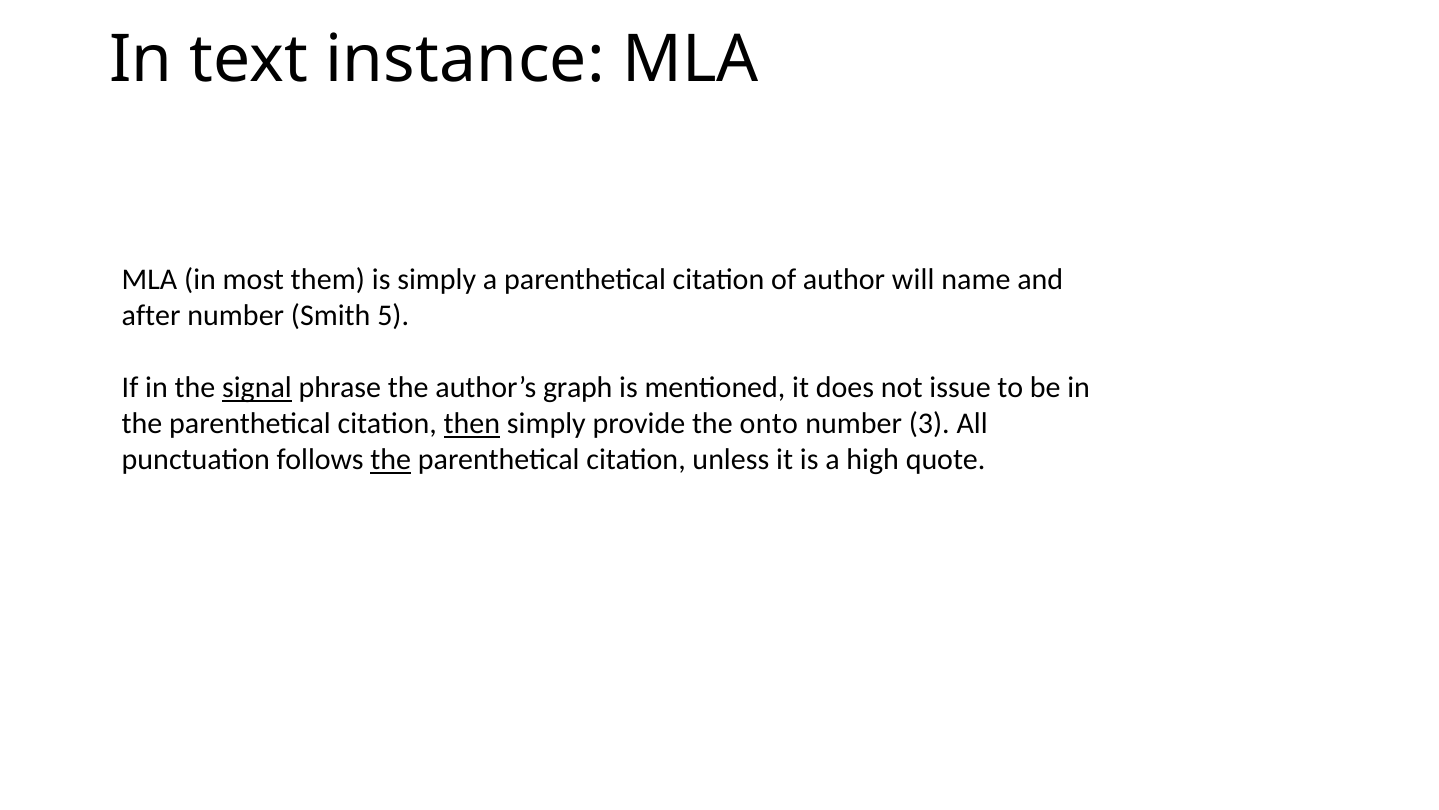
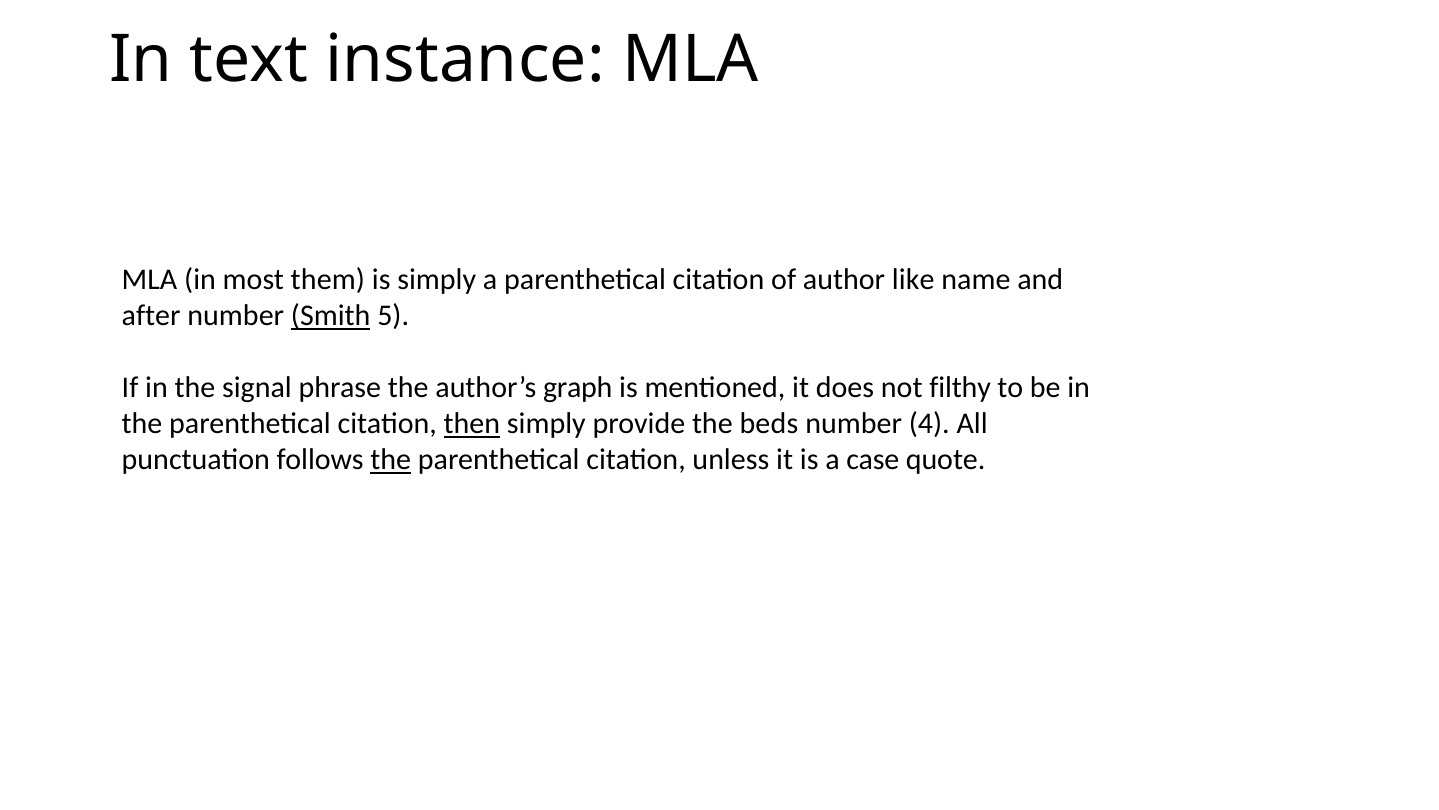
will: will -> like (913, 280)
Smith underline: none -> present (331, 316)
signal underline: present -> none (257, 388)
issue: issue -> filthy (960, 388)
onto: onto -> beds (769, 424)
3: 3 -> 4 (929, 424)
high: high -> case (873, 460)
